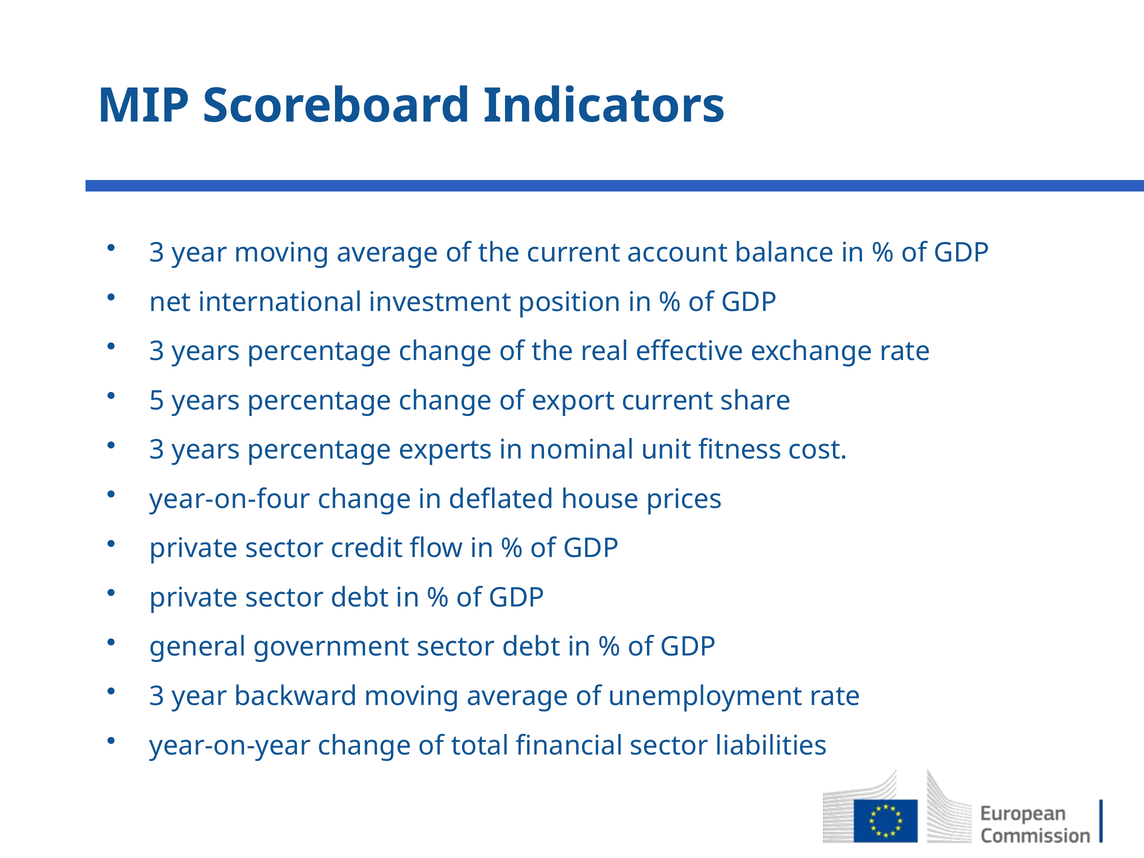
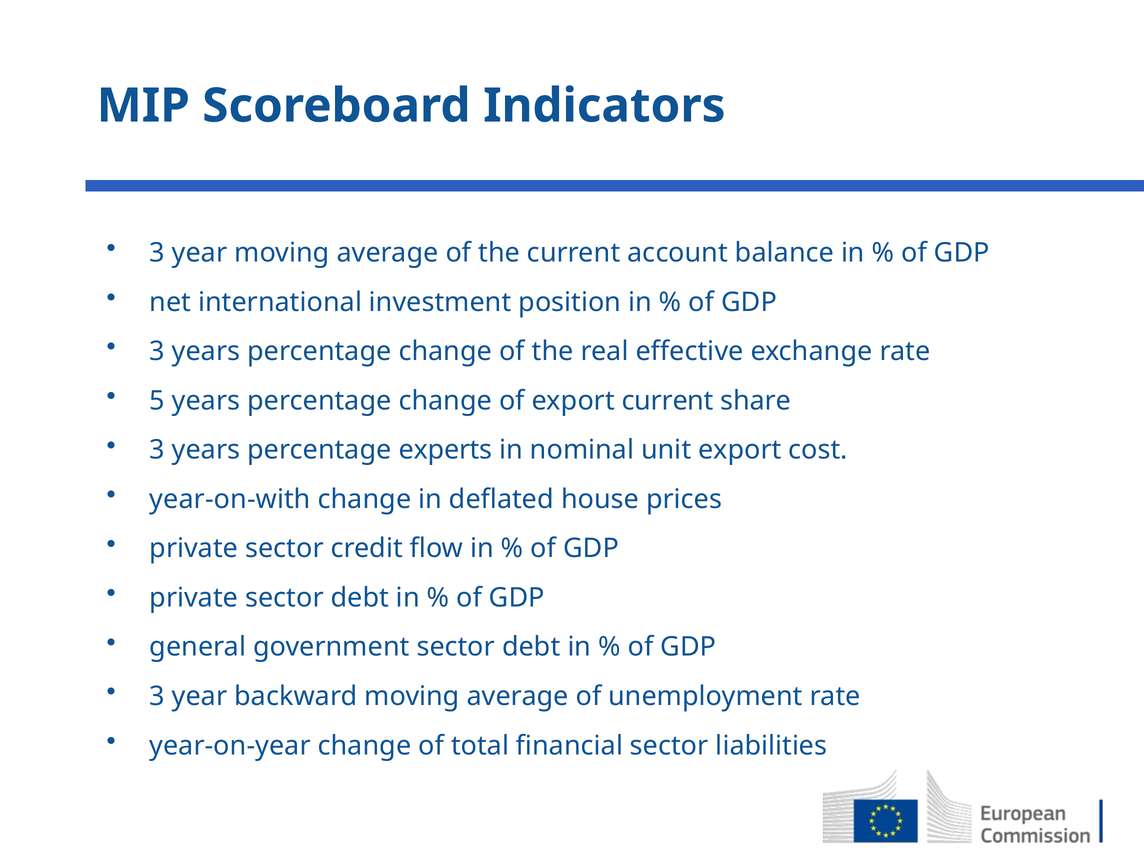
unit fitness: fitness -> export (740, 450)
year-on-four: year-on-four -> year-on-with (230, 499)
